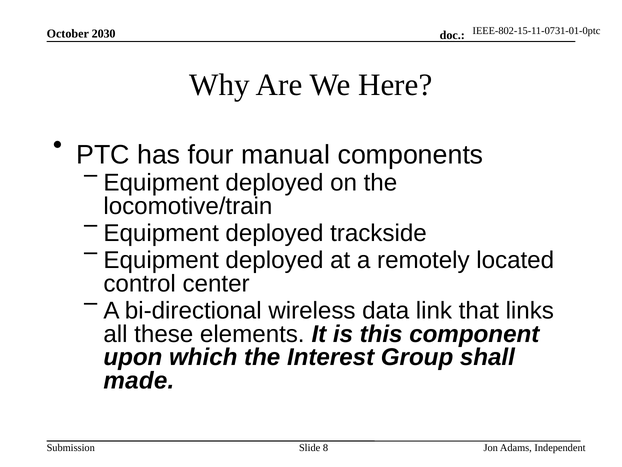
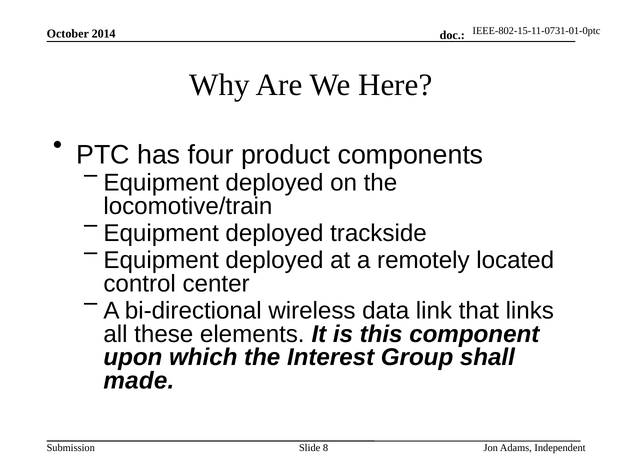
2030: 2030 -> 2014 (104, 34)
manual: manual -> product (286, 155)
